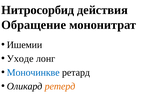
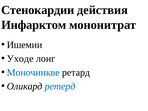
Нитросорбид: Нитросорбид -> Стенокардии (38, 10)
Обращение: Обращение -> Инфарктом (34, 25)
ретерд colour: orange -> blue (60, 86)
